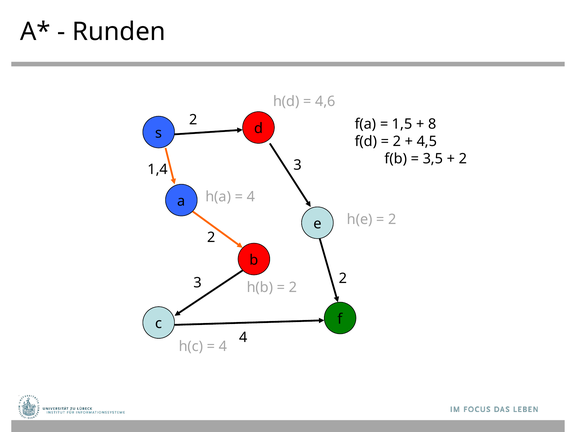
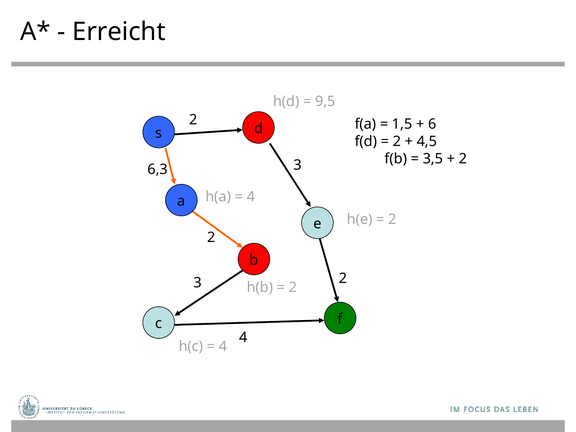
Runden: Runden -> Erreicht (119, 32)
4,6: 4,6 -> 9,5 (325, 101)
8: 8 -> 6 (432, 124)
1,4: 1,4 -> 6,3 (158, 169)
